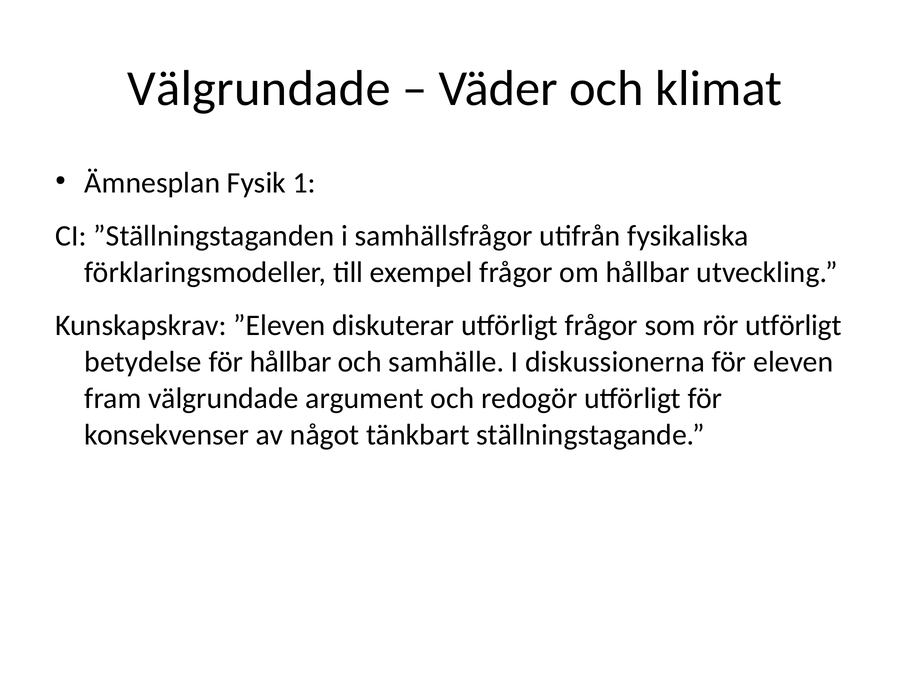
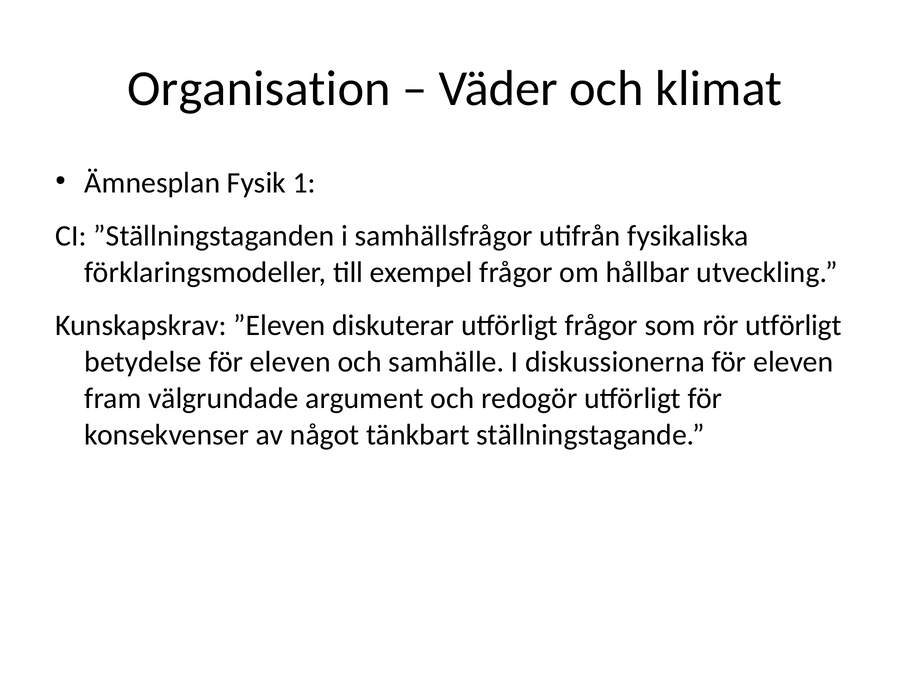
Välgrundade: Välgrundade -> Organisation (259, 88)
betydelse för hållbar: hållbar -> eleven (290, 362)
